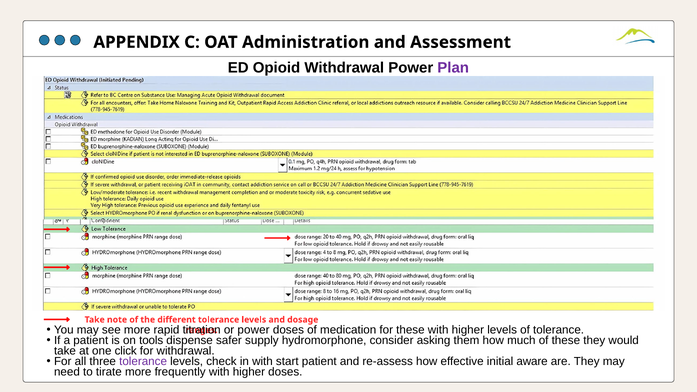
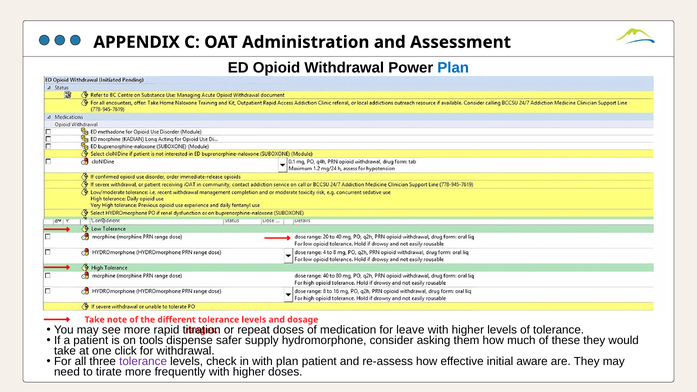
Plan colour: purple -> blue (453, 68)
or power: power -> repeat (254, 330)
for these: these -> leave (410, 330)
with start: start -> plan (287, 362)
